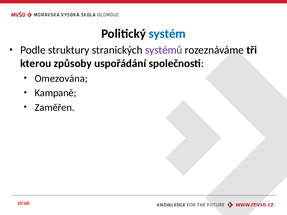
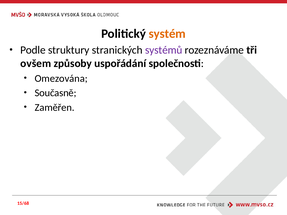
systém colour: blue -> orange (167, 34)
kterou: kterou -> ovšem (36, 64)
Kampaně: Kampaně -> Současně (56, 93)
